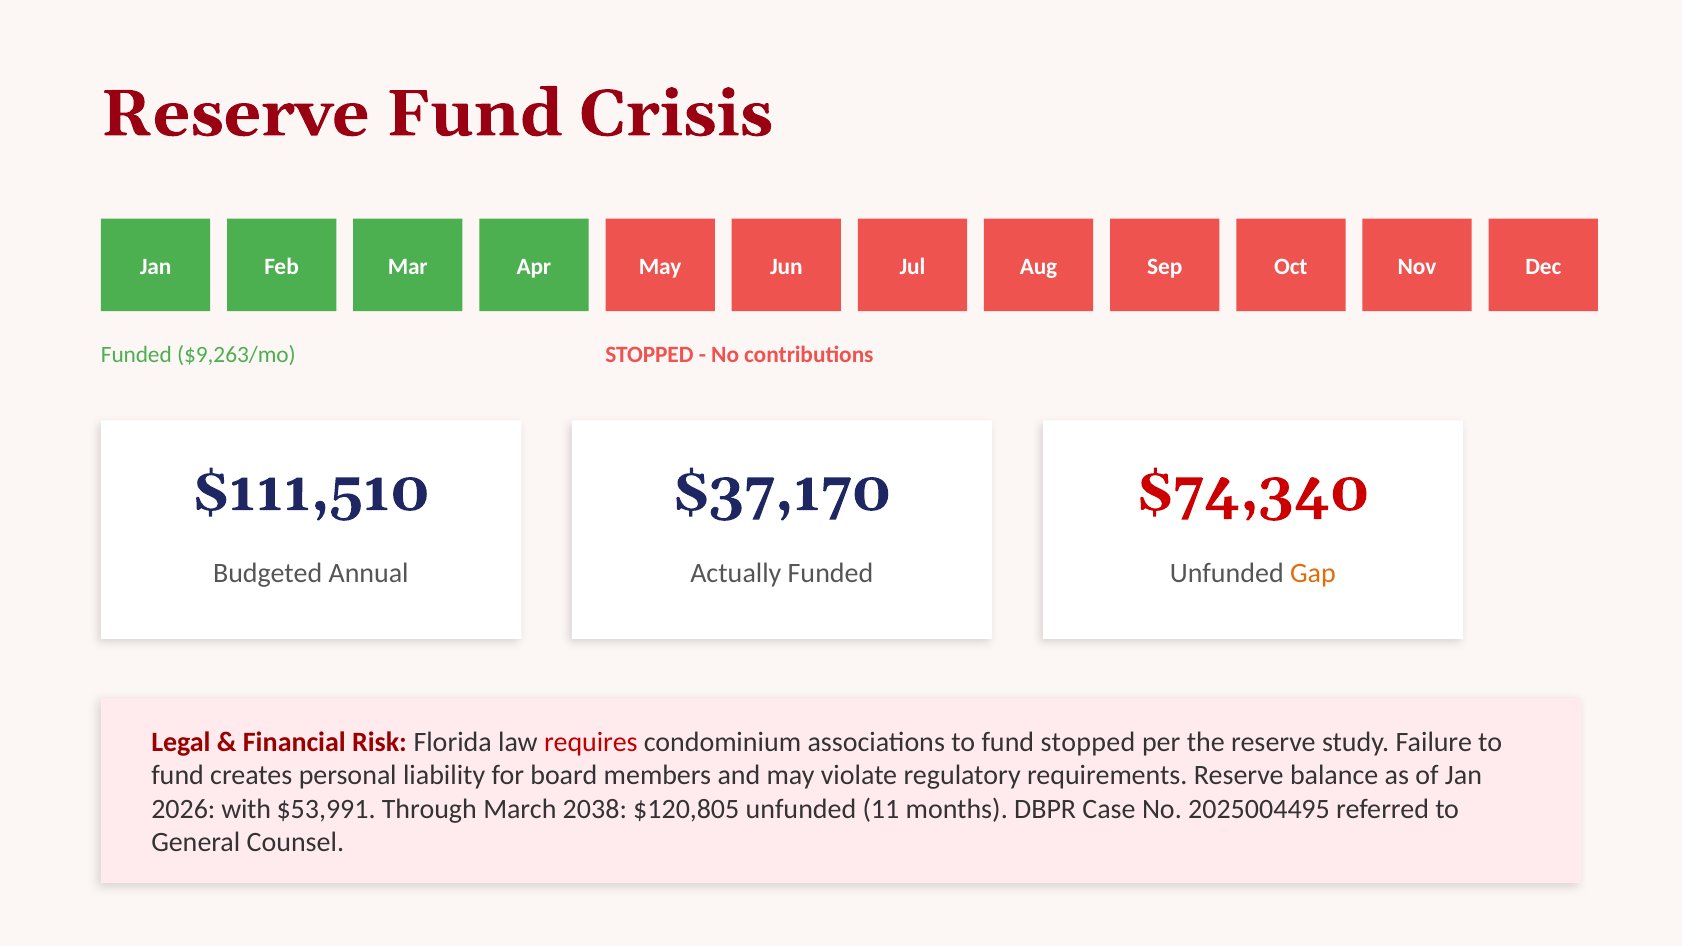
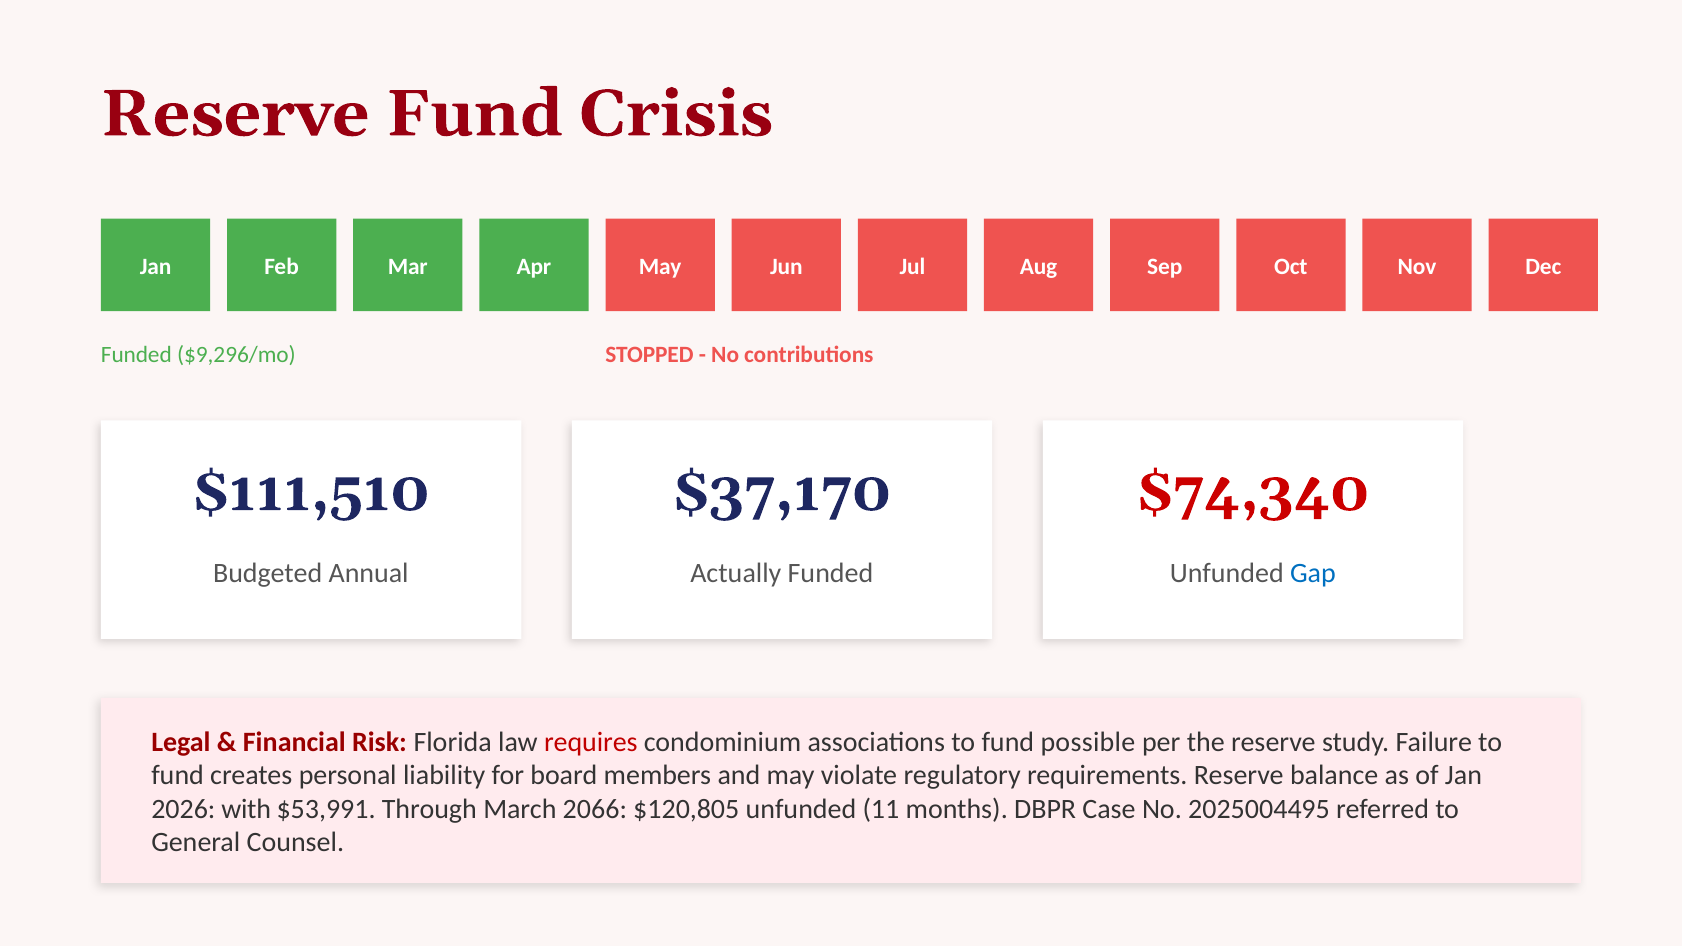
$9,263/mo: $9,263/mo -> $9,296/mo (236, 355)
Gap colour: orange -> blue (1313, 574)
fund stopped: stopped -> possible (1088, 742)
2038: 2038 -> 2066 (595, 809)
